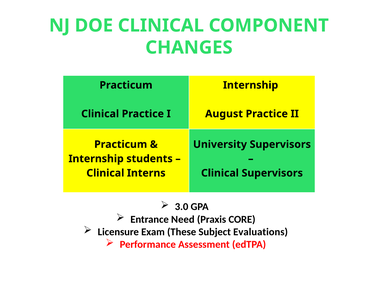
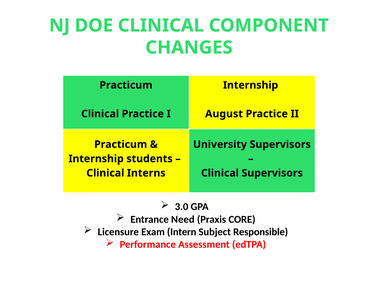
These: These -> Intern (182, 232)
Evaluations: Evaluations -> Responsible (261, 232)
